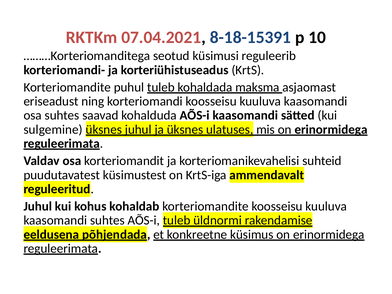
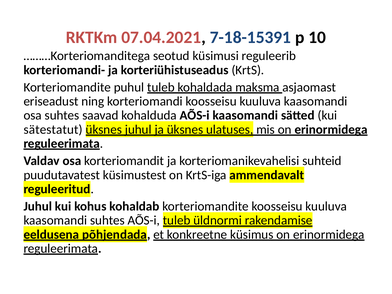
8-18-15391: 8-18-15391 -> 7-18-15391 (250, 37)
sulgemine: sulgemine -> sätestatut (53, 130)
